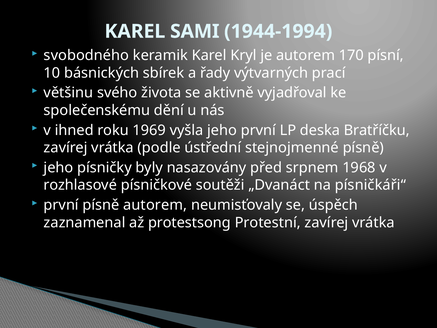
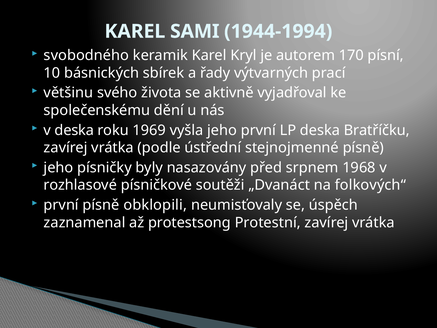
v ihned: ihned -> deska (74, 130)
písničkáři“: písničkáři“ -> folkových“ (370, 185)
písně autorem: autorem -> obklopili (155, 205)
